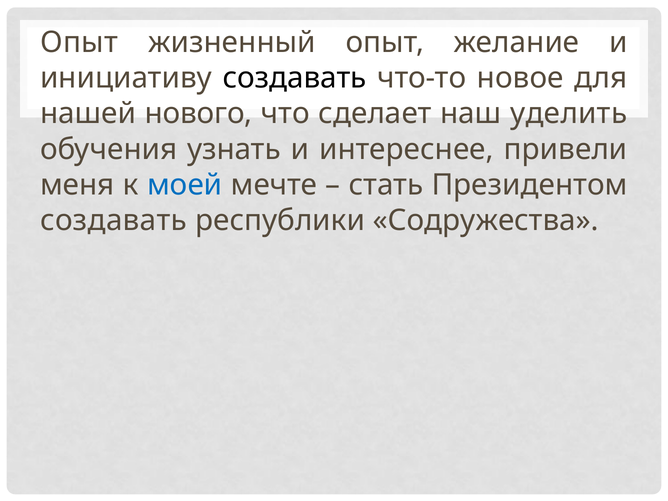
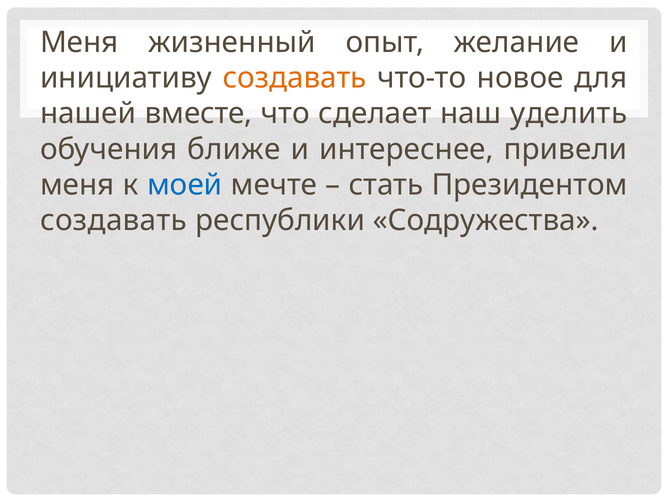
Опыт: Опыт -> Меня (79, 42)
создавать colour: black -> orange (295, 78)
нового: нового -> вместе (199, 114)
узнать: узнать -> ближе (234, 149)
